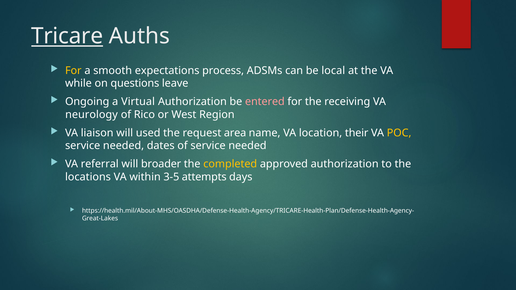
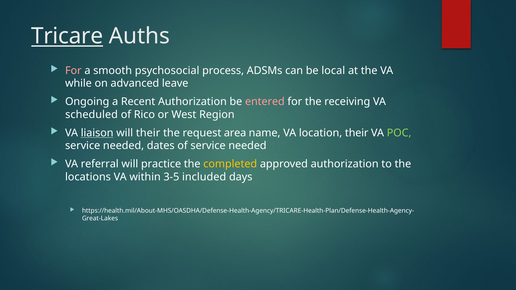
For colour: yellow -> pink (73, 71)
expectations: expectations -> psychosocial (167, 71)
questions: questions -> advanced (135, 83)
Virtual: Virtual -> Recent (138, 102)
neurology: neurology -> scheduled (92, 115)
liaison underline: none -> present (97, 133)
will used: used -> their (148, 133)
POC colour: yellow -> light green (399, 133)
broader: broader -> practice (161, 164)
attempts: attempts -> included (204, 177)
